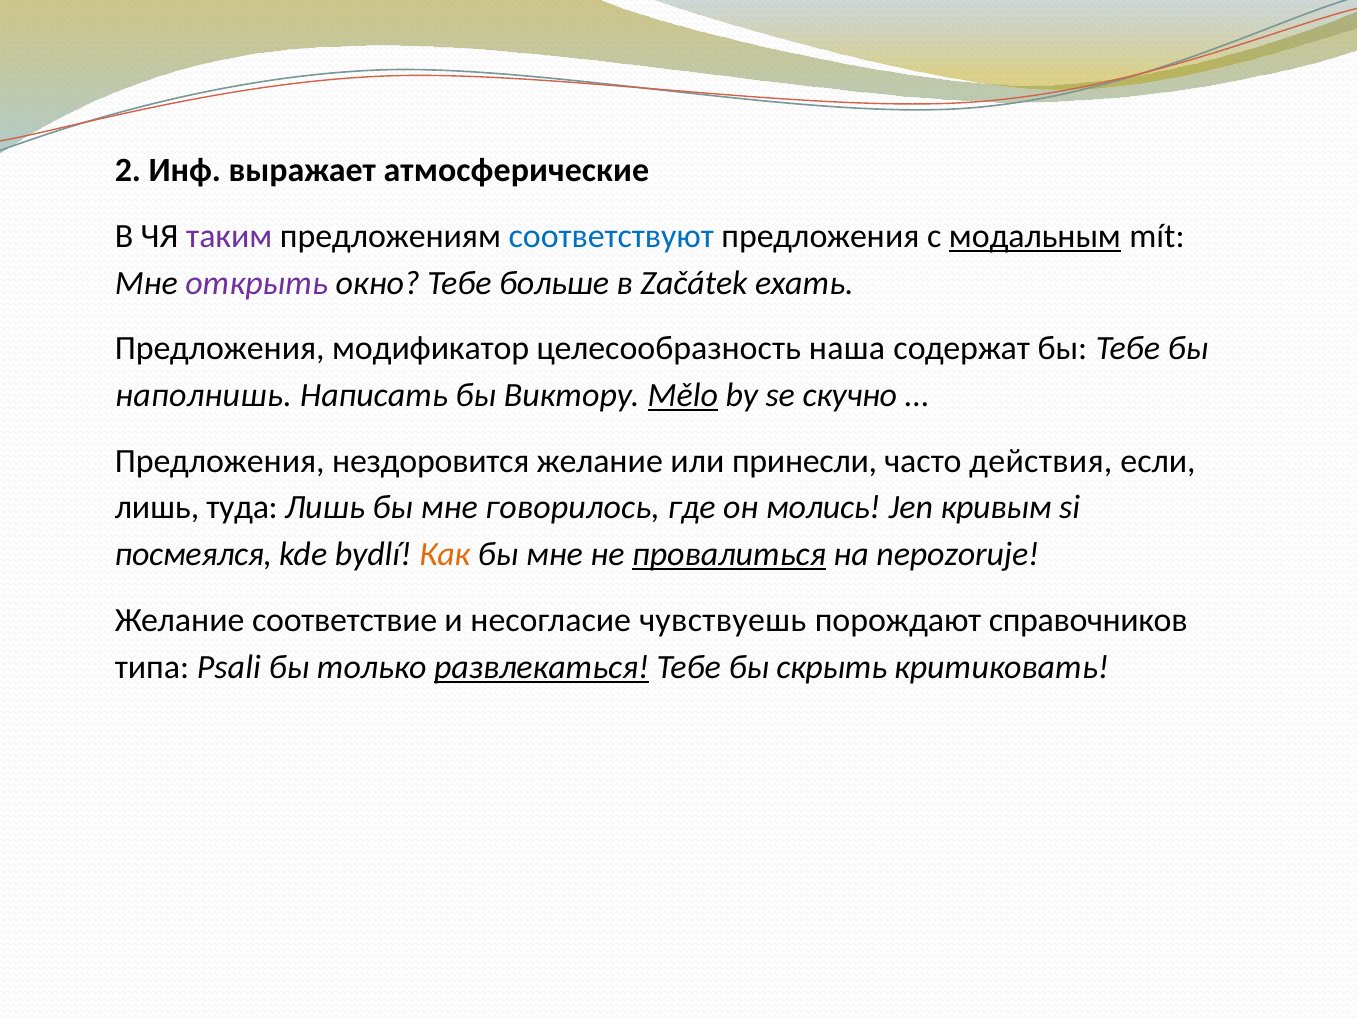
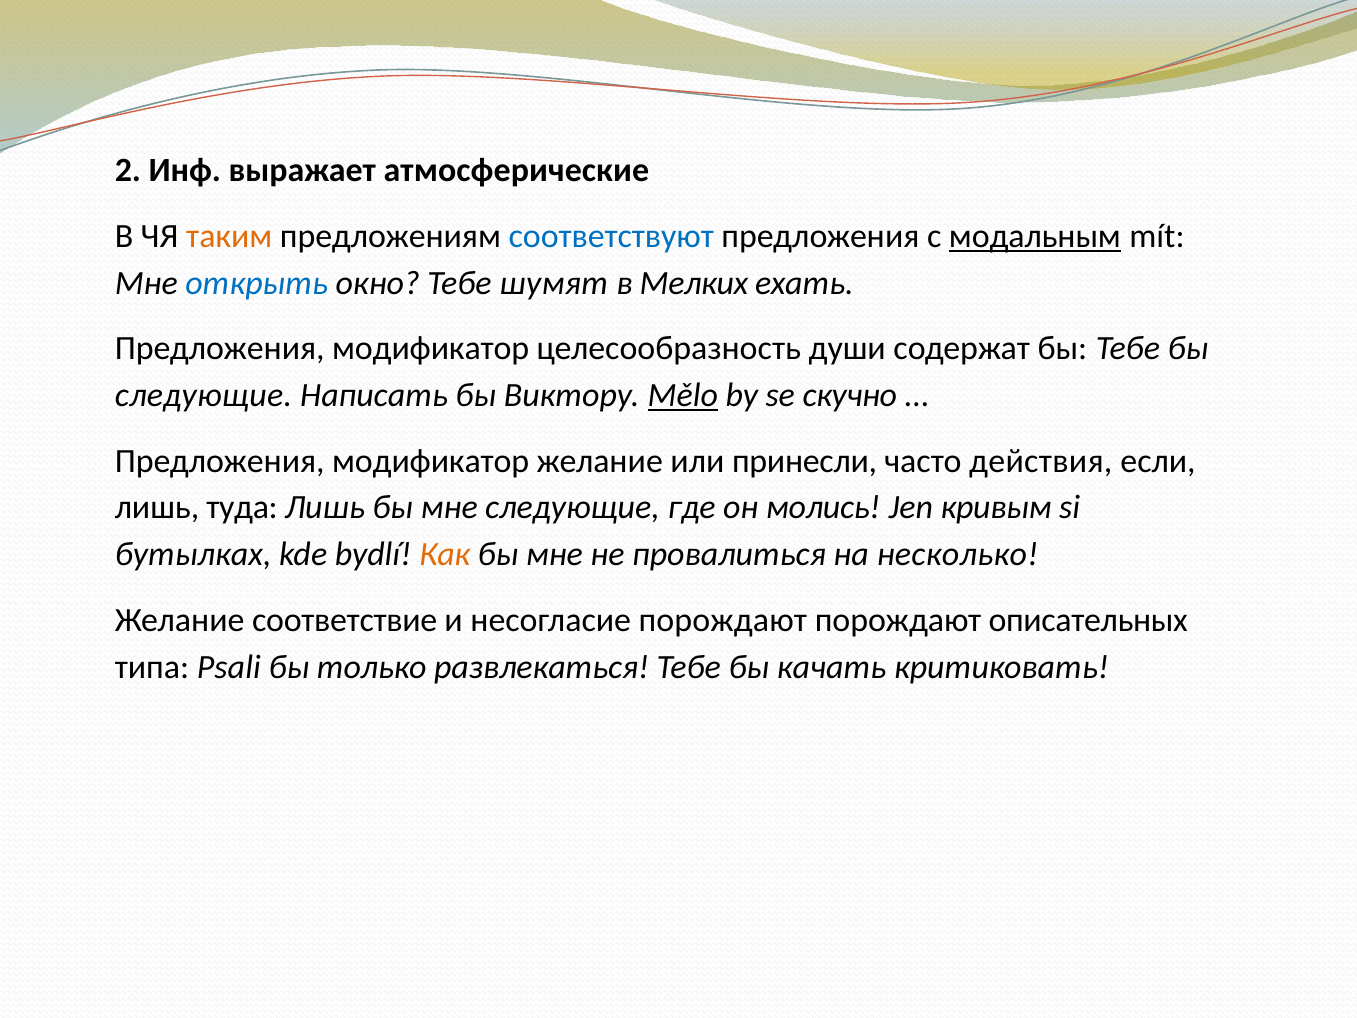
таким colour: purple -> orange (229, 236)
открыть colour: purple -> blue (257, 283)
больше: больше -> шумят (554, 283)
Začátek: Začátek -> Мелких (694, 283)
наша: наша -> души (847, 348)
наполнишь: наполнишь -> следующие (203, 395)
нездоровится: нездоровится -> модификатор (431, 461)
мне говорилось: говорилось -> следующие (573, 508)
посмеялся: посмеялся -> бутылках (193, 554)
провалиться underline: present -> none (729, 554)
nepozoruje: nepozoruje -> несколько (958, 554)
несогласие чувствуешь: чувствуешь -> порождают (723, 620)
справочников: справочников -> описательных (1088, 620)
развлекаться underline: present -> none (542, 667)
скрыть: скрыть -> качать (832, 667)
